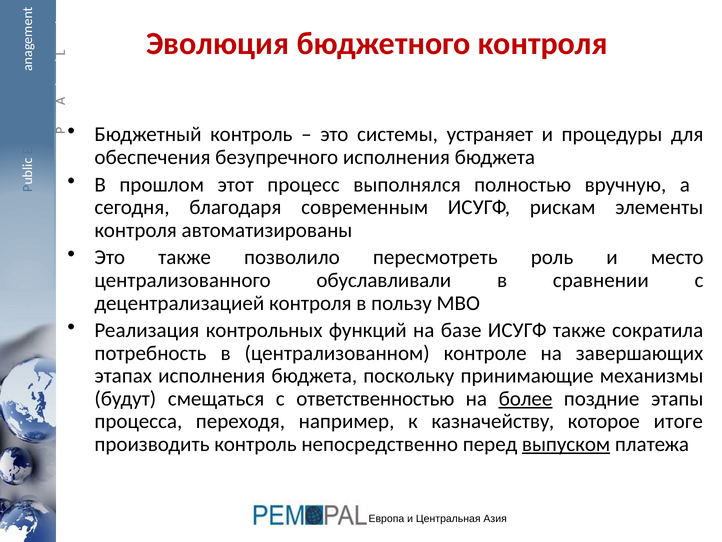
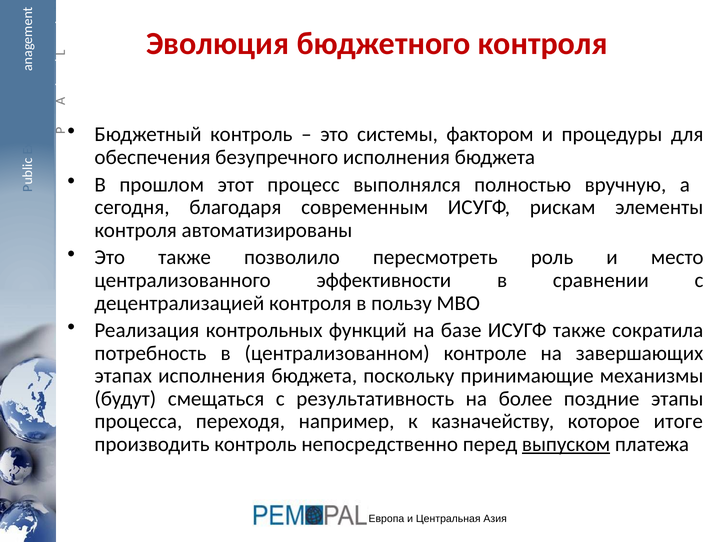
устраняет: устраняет -> фактором (490, 134)
обуславливали: обуславливали -> эффективности (384, 280)
ответственностью: ответственностью -> результативность (375, 398)
более underline: present -> none (525, 398)
